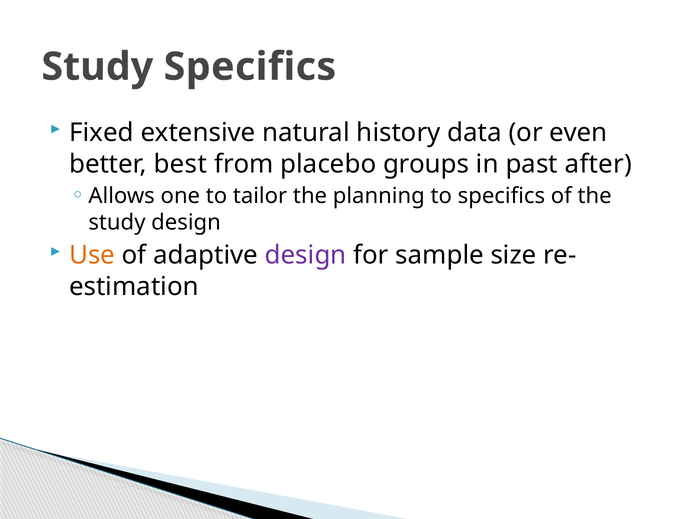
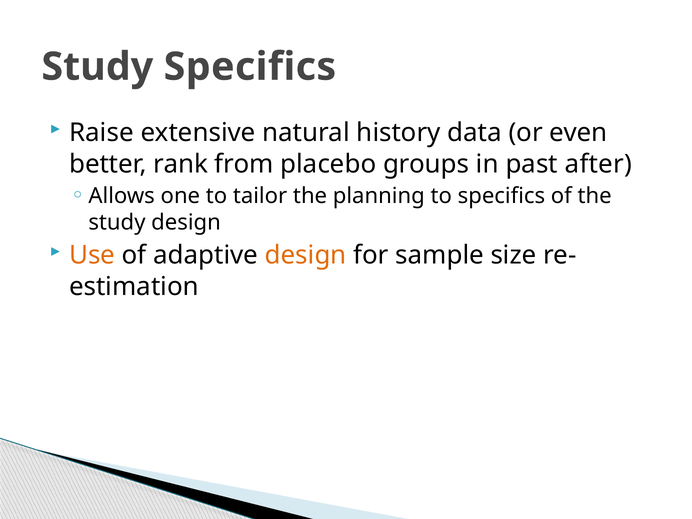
Fixed: Fixed -> Raise (101, 133)
best: best -> rank (181, 164)
design colour: purple -> orange (306, 255)
